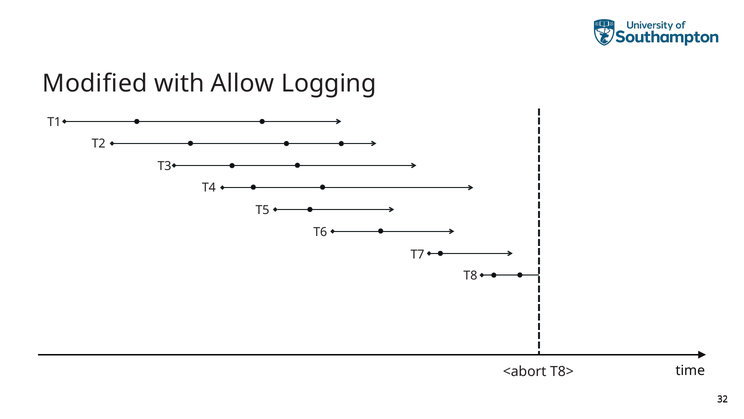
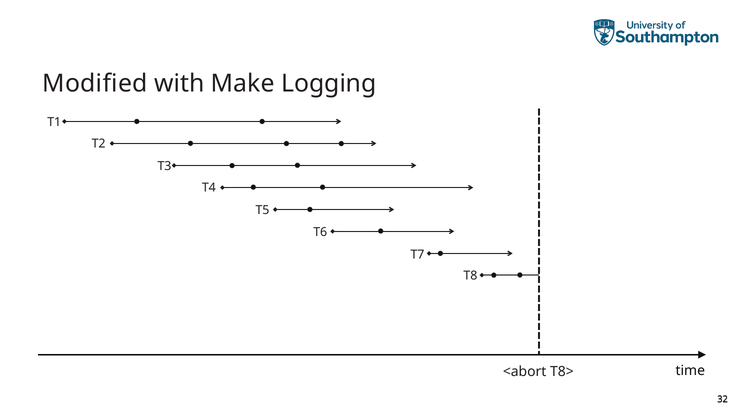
Allow: Allow -> Make (243, 84)
